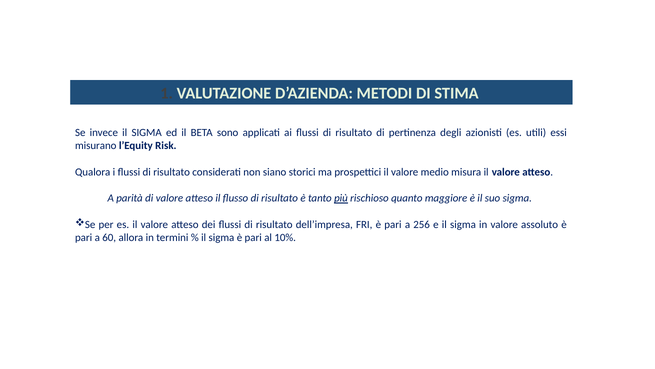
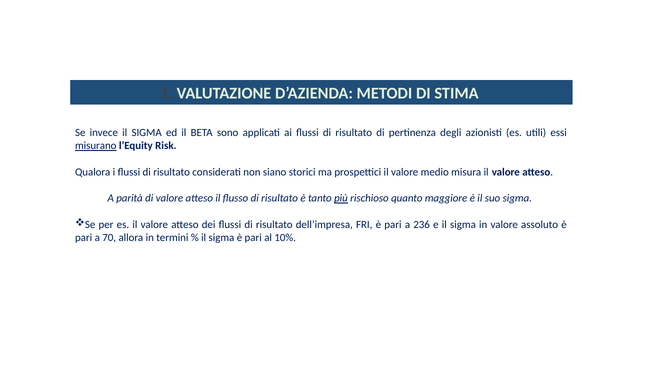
misurano underline: none -> present (96, 146)
256: 256 -> 236 (422, 224)
60: 60 -> 70 (109, 237)
